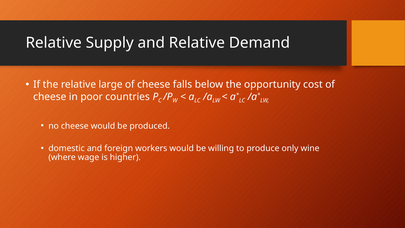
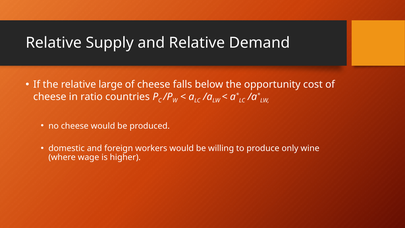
poor: poor -> ratio (92, 97)
